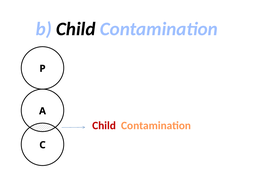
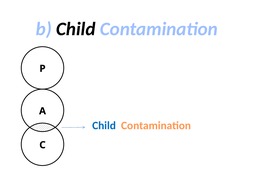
Child colour: red -> blue (104, 126)
